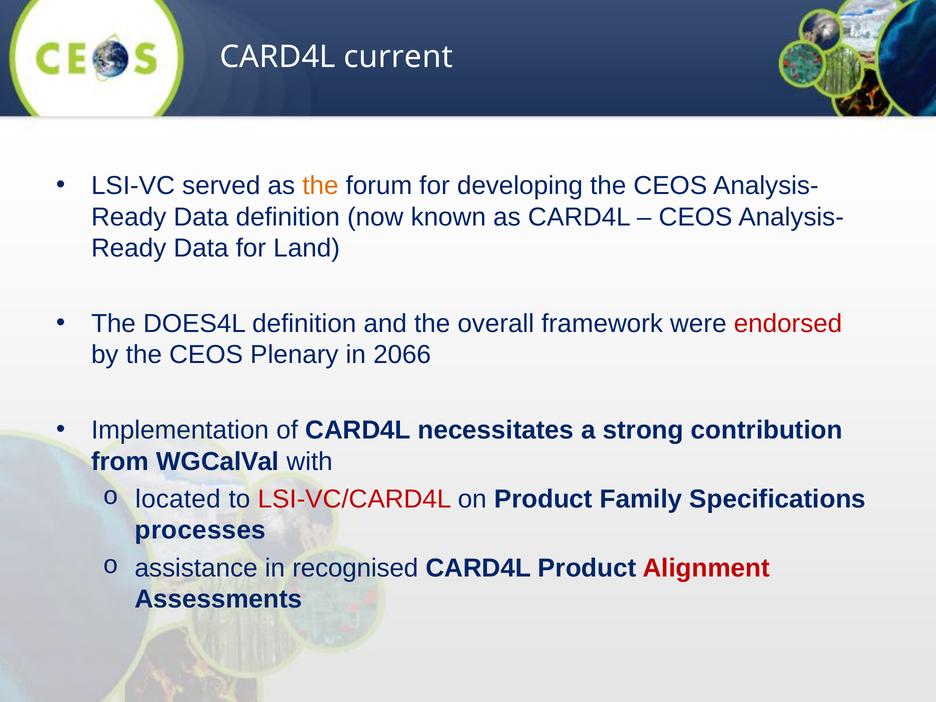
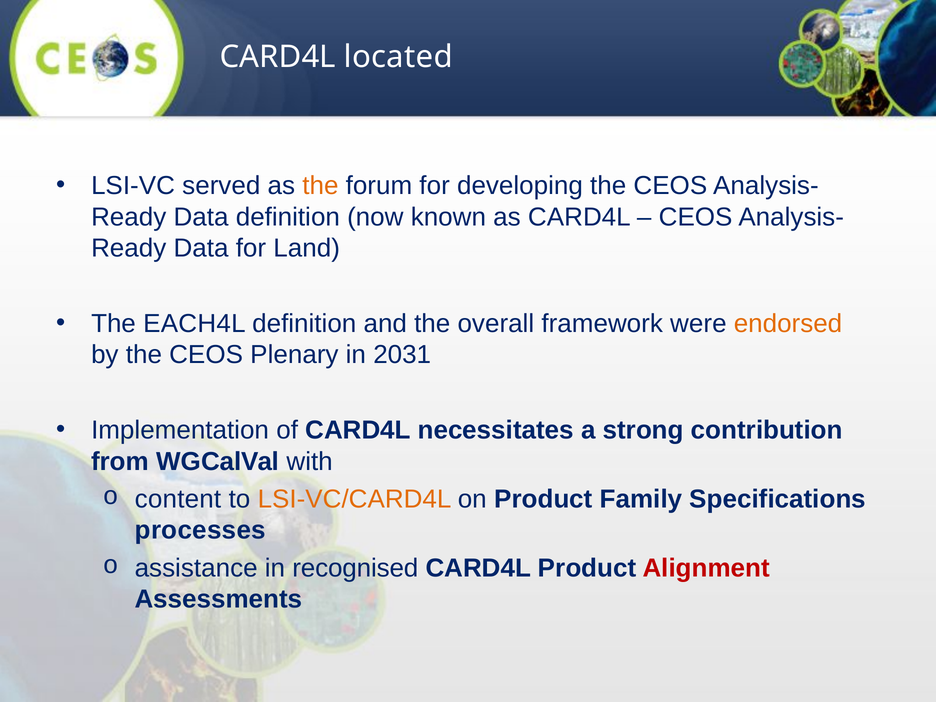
current: current -> located (398, 57)
DOES4L: DOES4L -> EACH4L (194, 324)
endorsed colour: red -> orange (788, 324)
2066: 2066 -> 2031 (402, 355)
located: located -> content (178, 499)
LSI-VC/CARD4L colour: red -> orange (355, 499)
